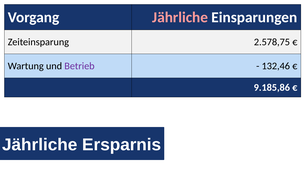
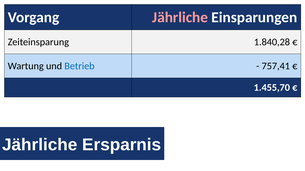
2.578,75: 2.578,75 -> 1.840,28 (272, 42)
Betrieb colour: purple -> blue (79, 66)
132,46: 132,46 -> 757,41 (276, 66)
9.185,86: 9.185,86 -> 1.455,70 (272, 88)
